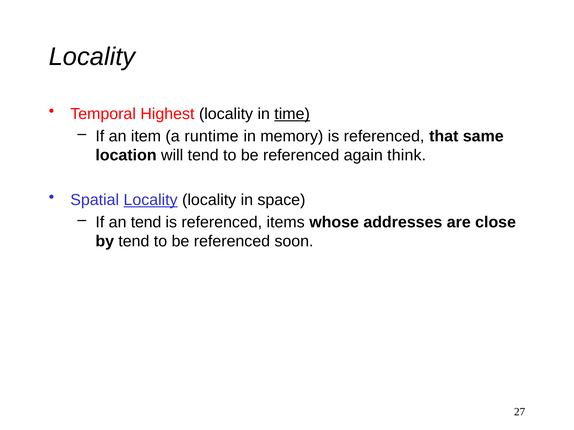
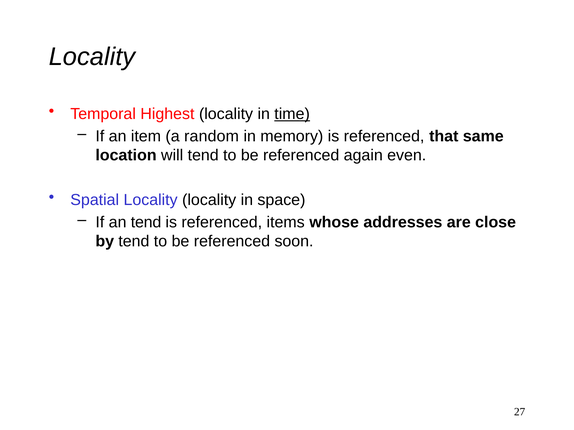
runtime: runtime -> random (212, 136)
think: think -> even (407, 155)
Locality underline: present -> none (151, 200)
